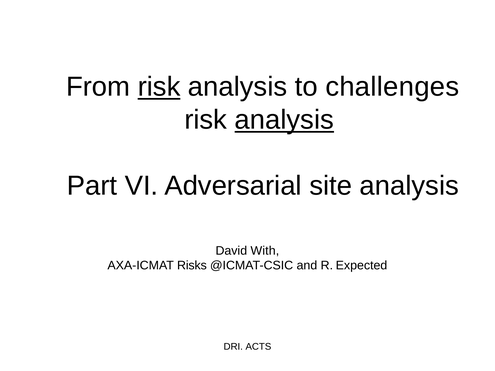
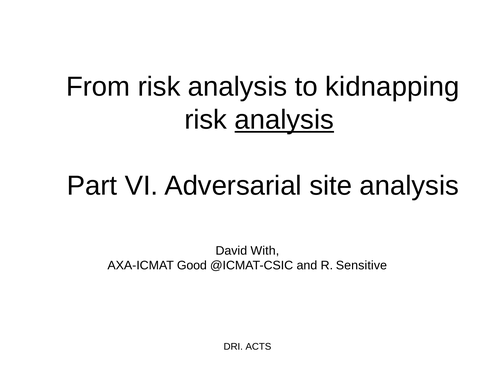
risk underline: present -> none (159, 87)
challenges: challenges -> kidnapping (392, 87)
Risks: Risks -> Good (192, 266)
Expected: Expected -> Sensitive (361, 266)
